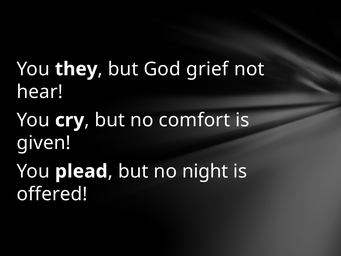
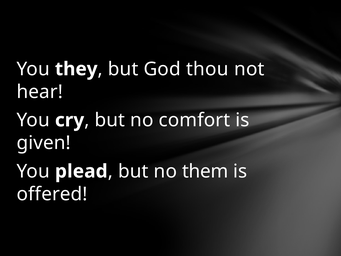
grief: grief -> thou (207, 69)
night: night -> them (205, 171)
